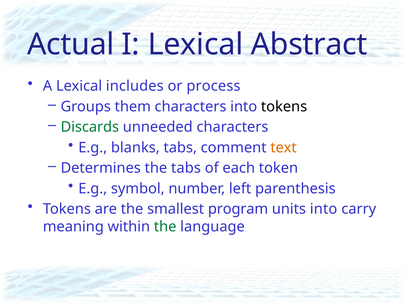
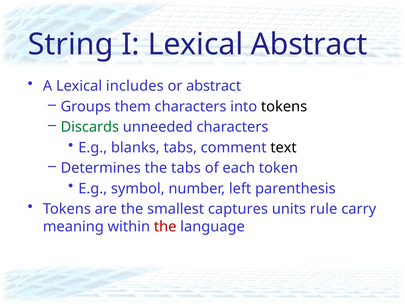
Actual: Actual -> String (71, 44)
or process: process -> abstract (214, 86)
text colour: orange -> black (284, 147)
program: program -> captures (238, 209)
units into: into -> rule (324, 209)
the colour: green -> red (165, 226)
